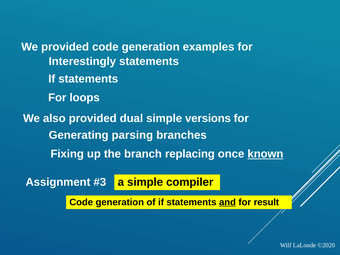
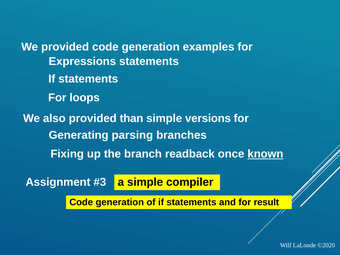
Interestingly: Interestingly -> Expressions (82, 61)
dual: dual -> than (131, 118)
replacing: replacing -> readback (190, 154)
and underline: present -> none (227, 202)
